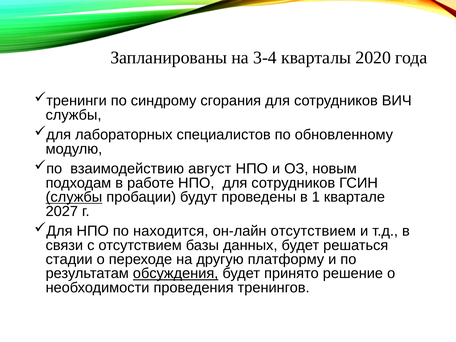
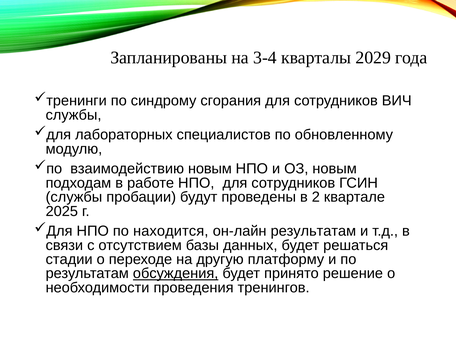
2020: 2020 -> 2029 (373, 58)
взаимодействию август: август -> новым (210, 169)
службы underline: present -> none (74, 197)
1: 1 -> 2 (316, 197)
2027: 2027 -> 2025 (62, 211)
он-лайн отсутствием: отсутствием -> результатам (313, 231)
